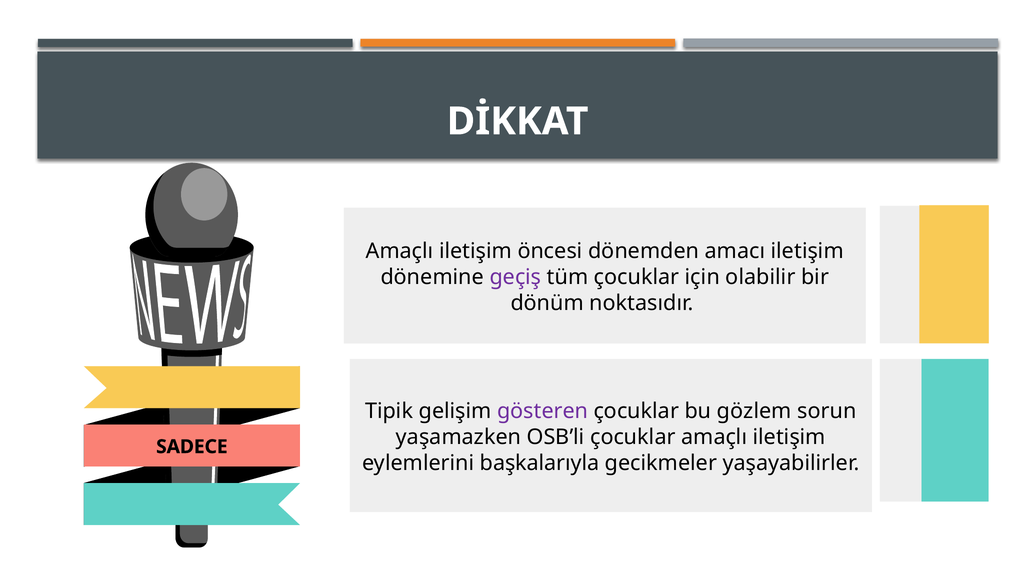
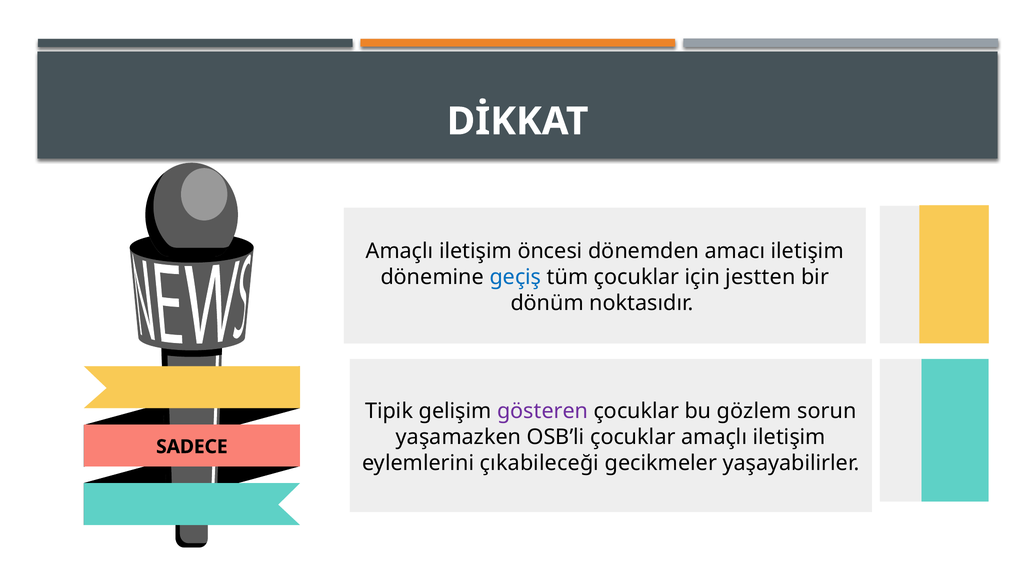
geçiş colour: purple -> blue (515, 277)
olabilir: olabilir -> jestten (760, 277)
başkalarıyla: başkalarıyla -> çıkabileceği (539, 463)
